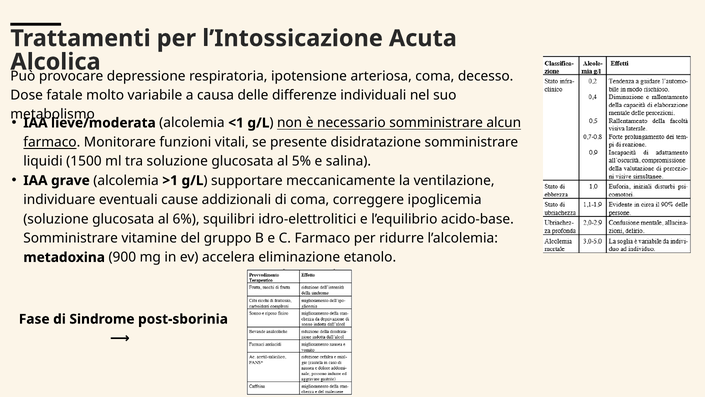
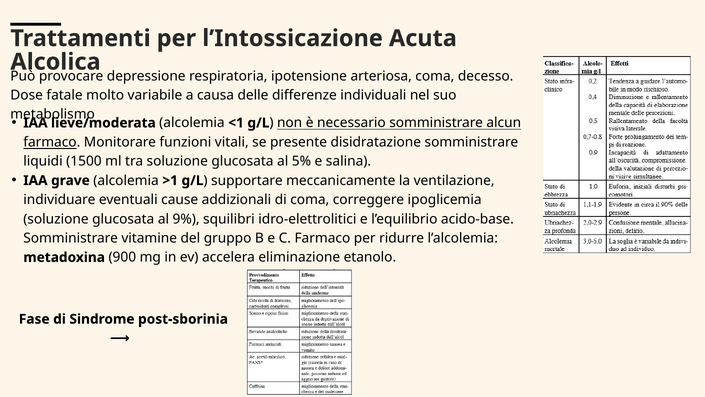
6%: 6% -> 9% (186, 219)
